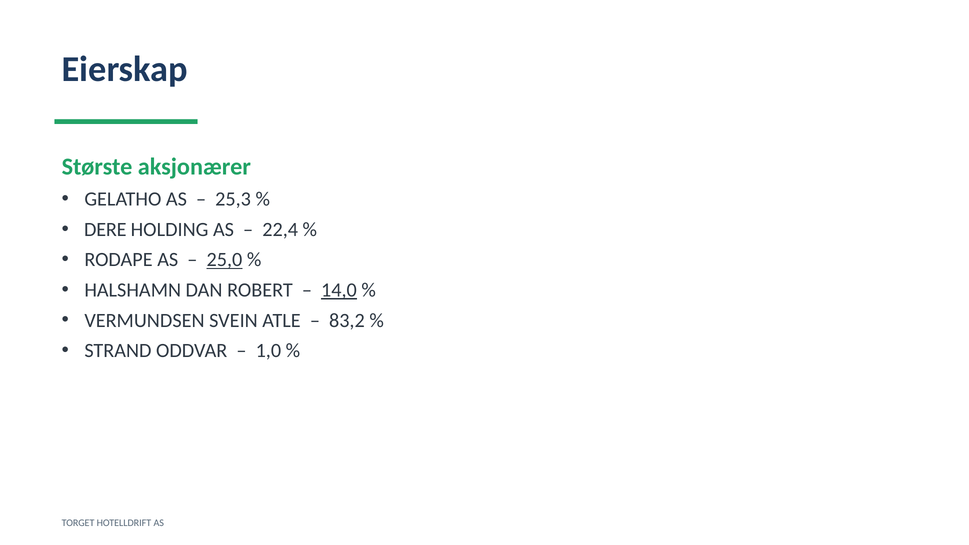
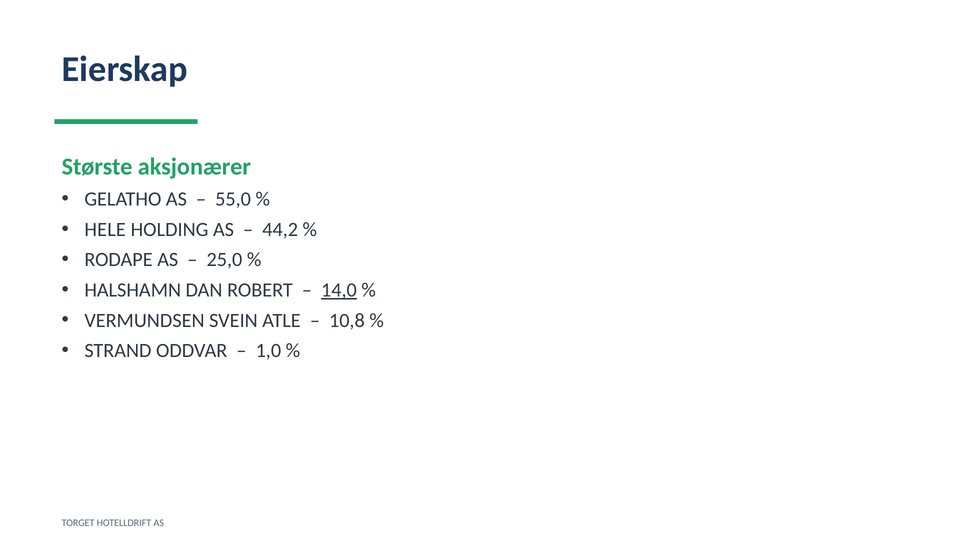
25,3: 25,3 -> 55,0 (233, 199)
DERE: DERE -> HELE (105, 230)
22,4: 22,4 -> 44,2 (280, 230)
25,0 underline: present -> none (224, 260)
83,2: 83,2 -> 10,8 (347, 320)
